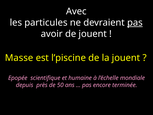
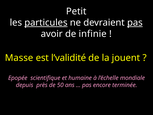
Avec: Avec -> Petit (76, 11)
particules underline: none -> present (46, 23)
de jouent: jouent -> infinie (93, 34)
l’piscine: l’piscine -> l’validité (69, 58)
